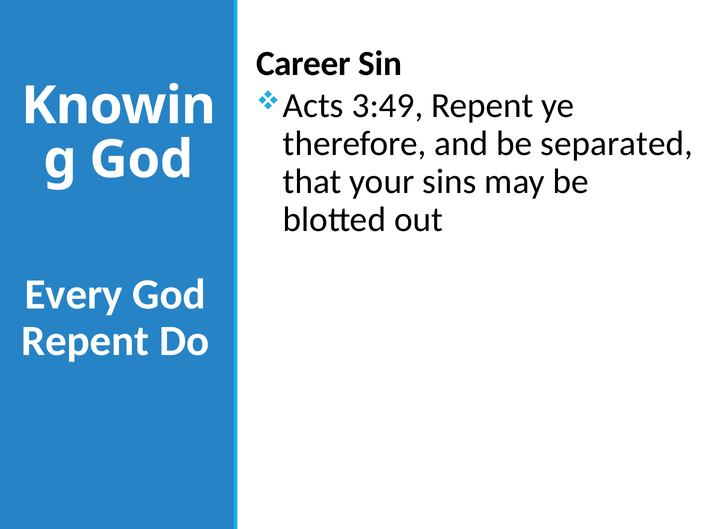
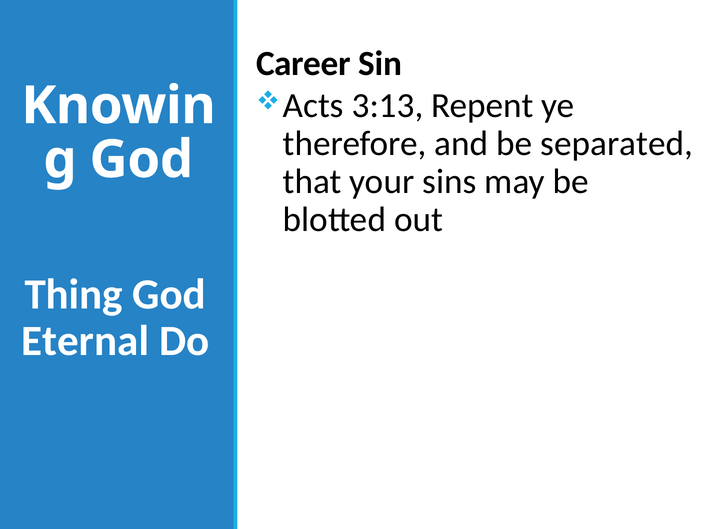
3:49: 3:49 -> 3:13 (388, 105)
Every: Every -> Thing (74, 294)
Repent: Repent -> Eternal (85, 341)
